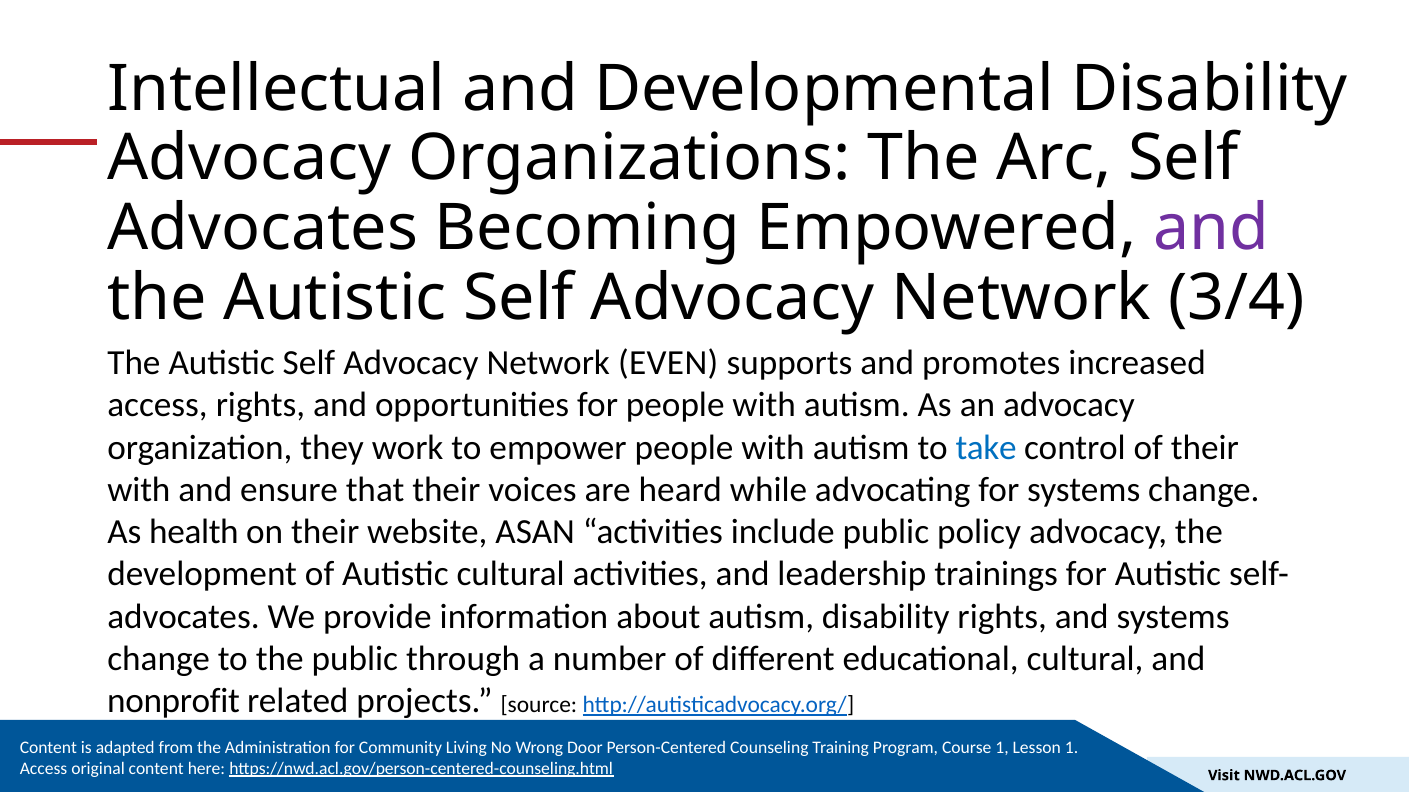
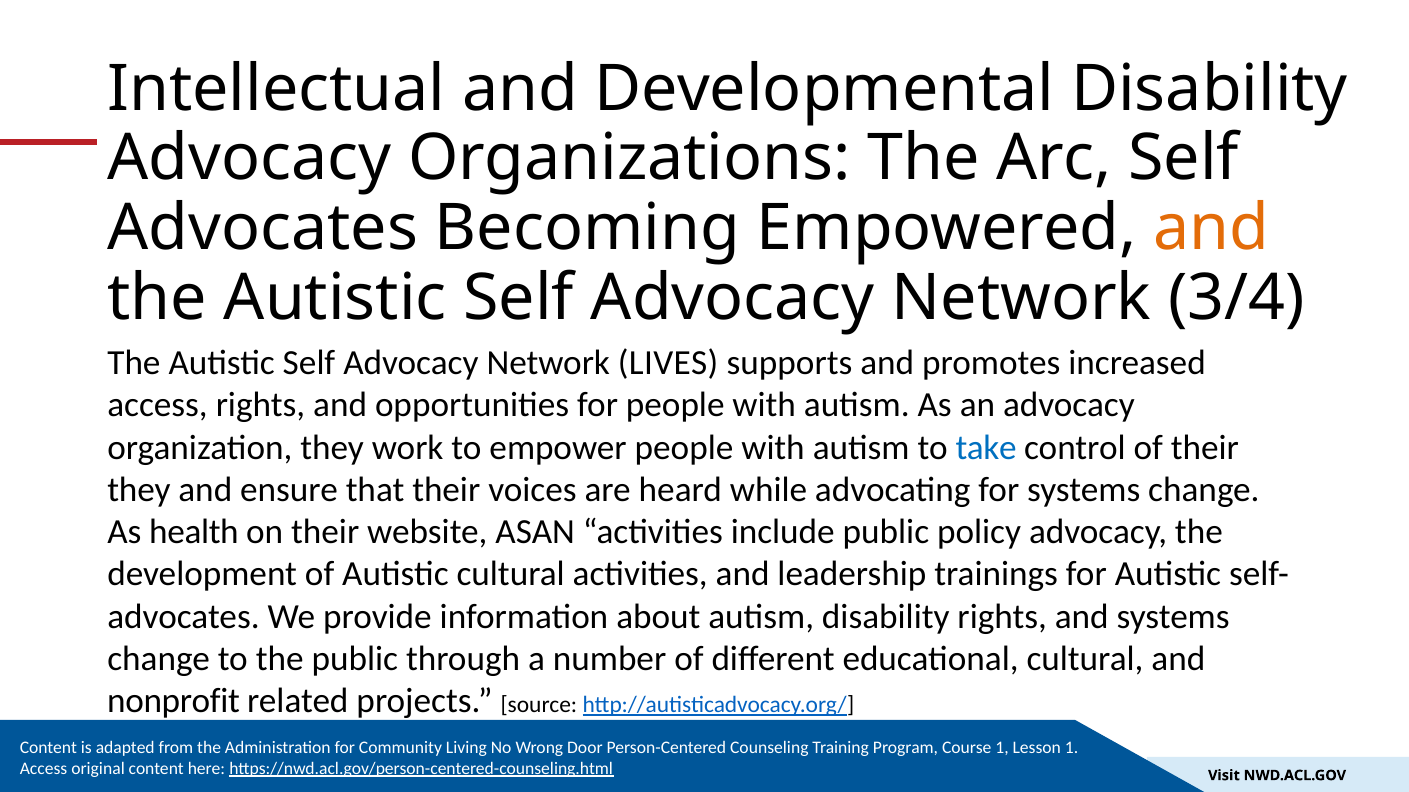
and colour: purple -> orange (1211, 228)
EVEN: EVEN -> LIVES (668, 363)
with: with -> they (139, 490)
